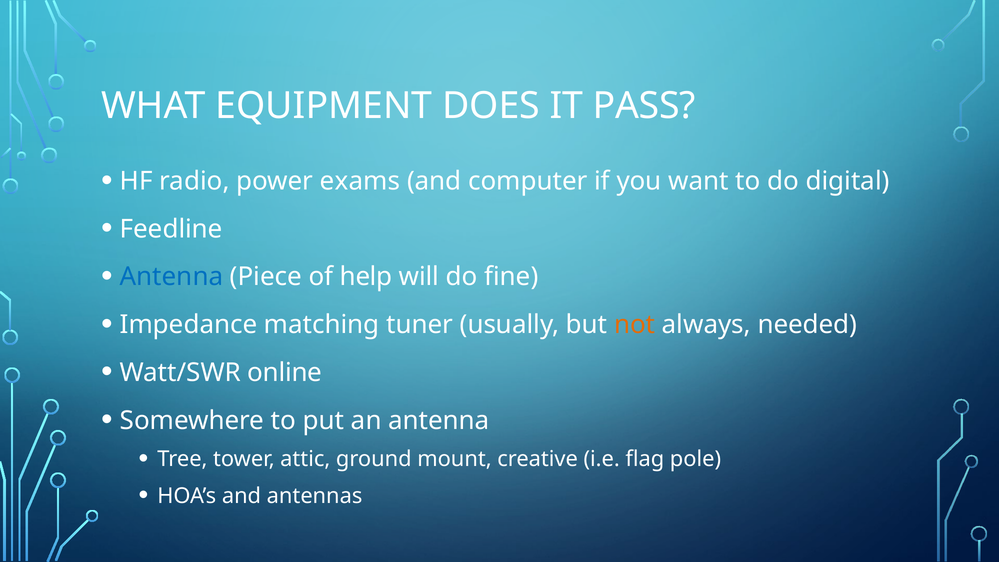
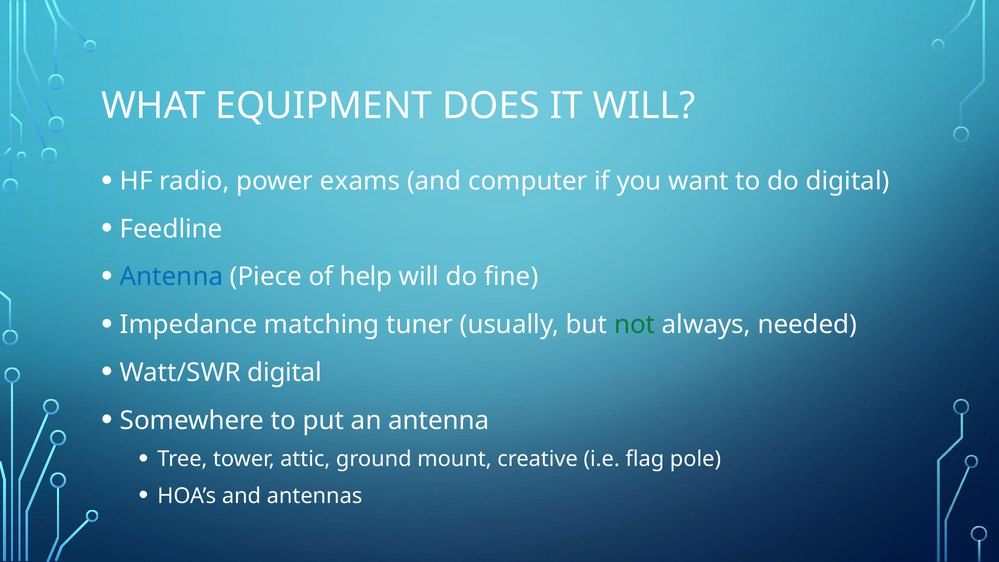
IT PASS: PASS -> WILL (644, 106)
not colour: orange -> green (635, 325)
Watt/SWR online: online -> digital (285, 373)
